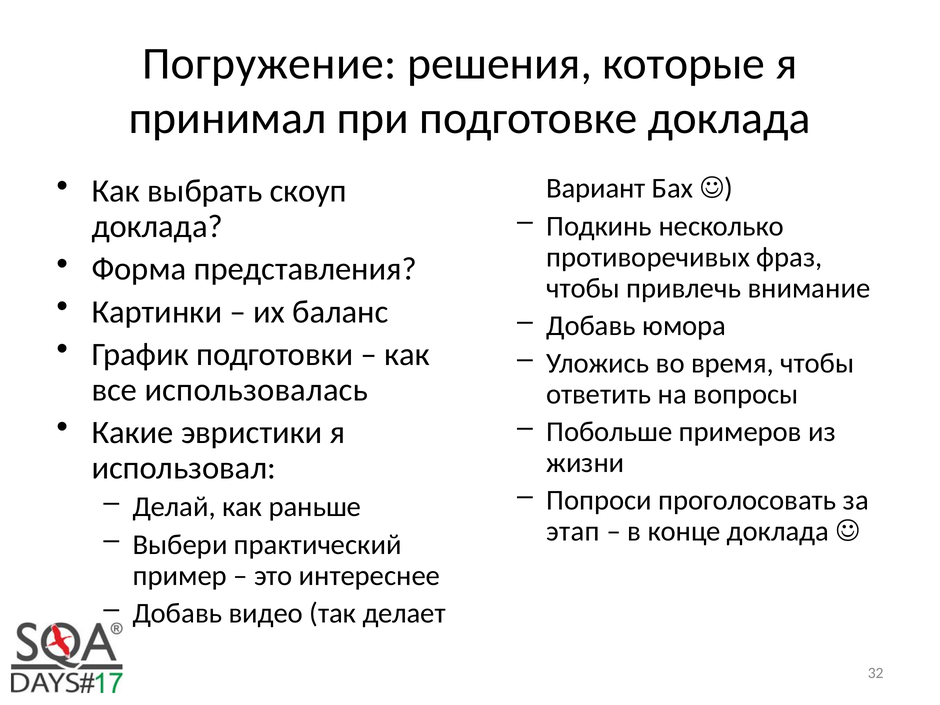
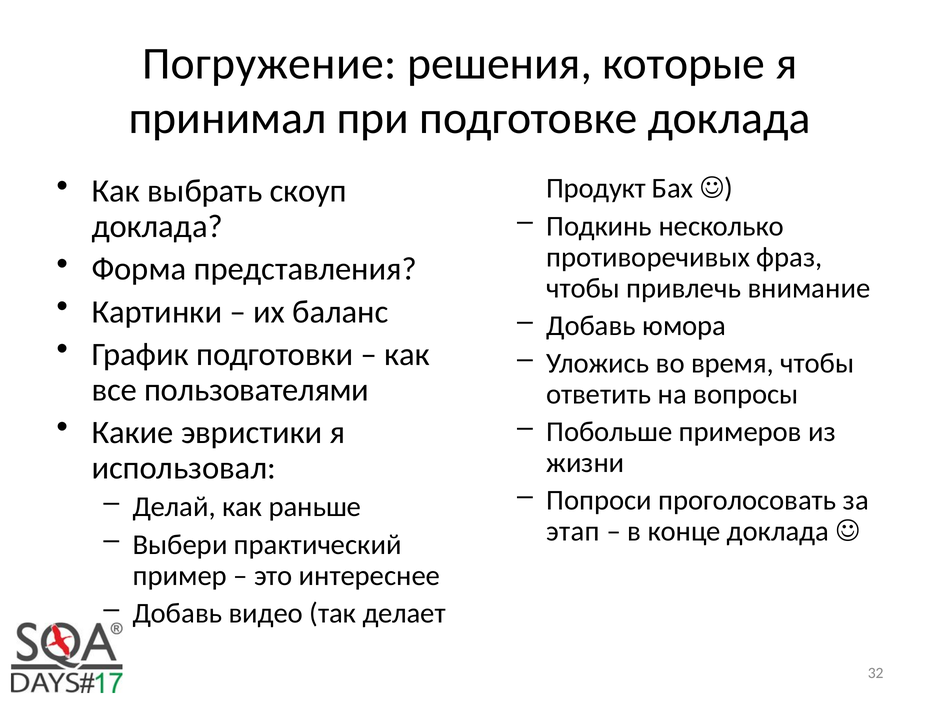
Вариант: Вариант -> Продукт (596, 188)
использовалась: использовалась -> пользователями (257, 390)
